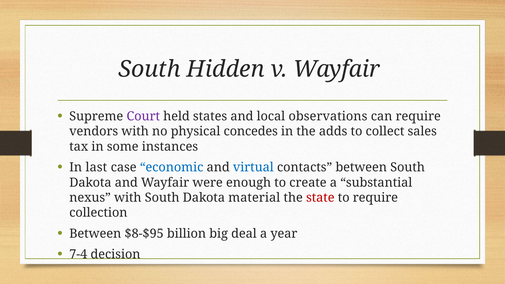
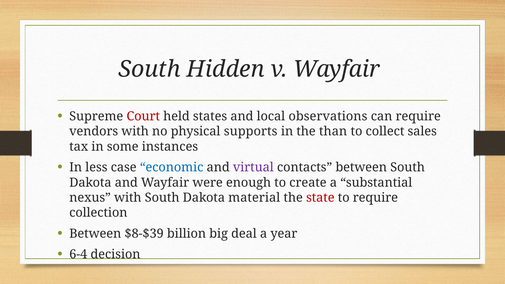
Court colour: purple -> red (143, 116)
concedes: concedes -> supports (251, 131)
adds: adds -> than (333, 131)
last: last -> less (96, 167)
virtual colour: blue -> purple (253, 167)
$8-$95: $8-$95 -> $8-$39 (144, 234)
7-4: 7-4 -> 6-4 (78, 255)
